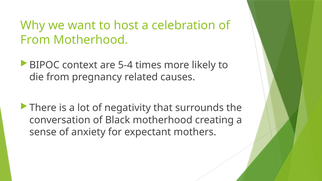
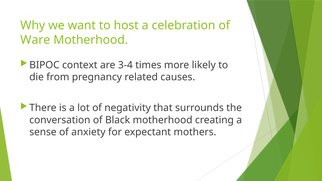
From: From -> Ware (35, 40)
5-4: 5-4 -> 3-4 (125, 65)
